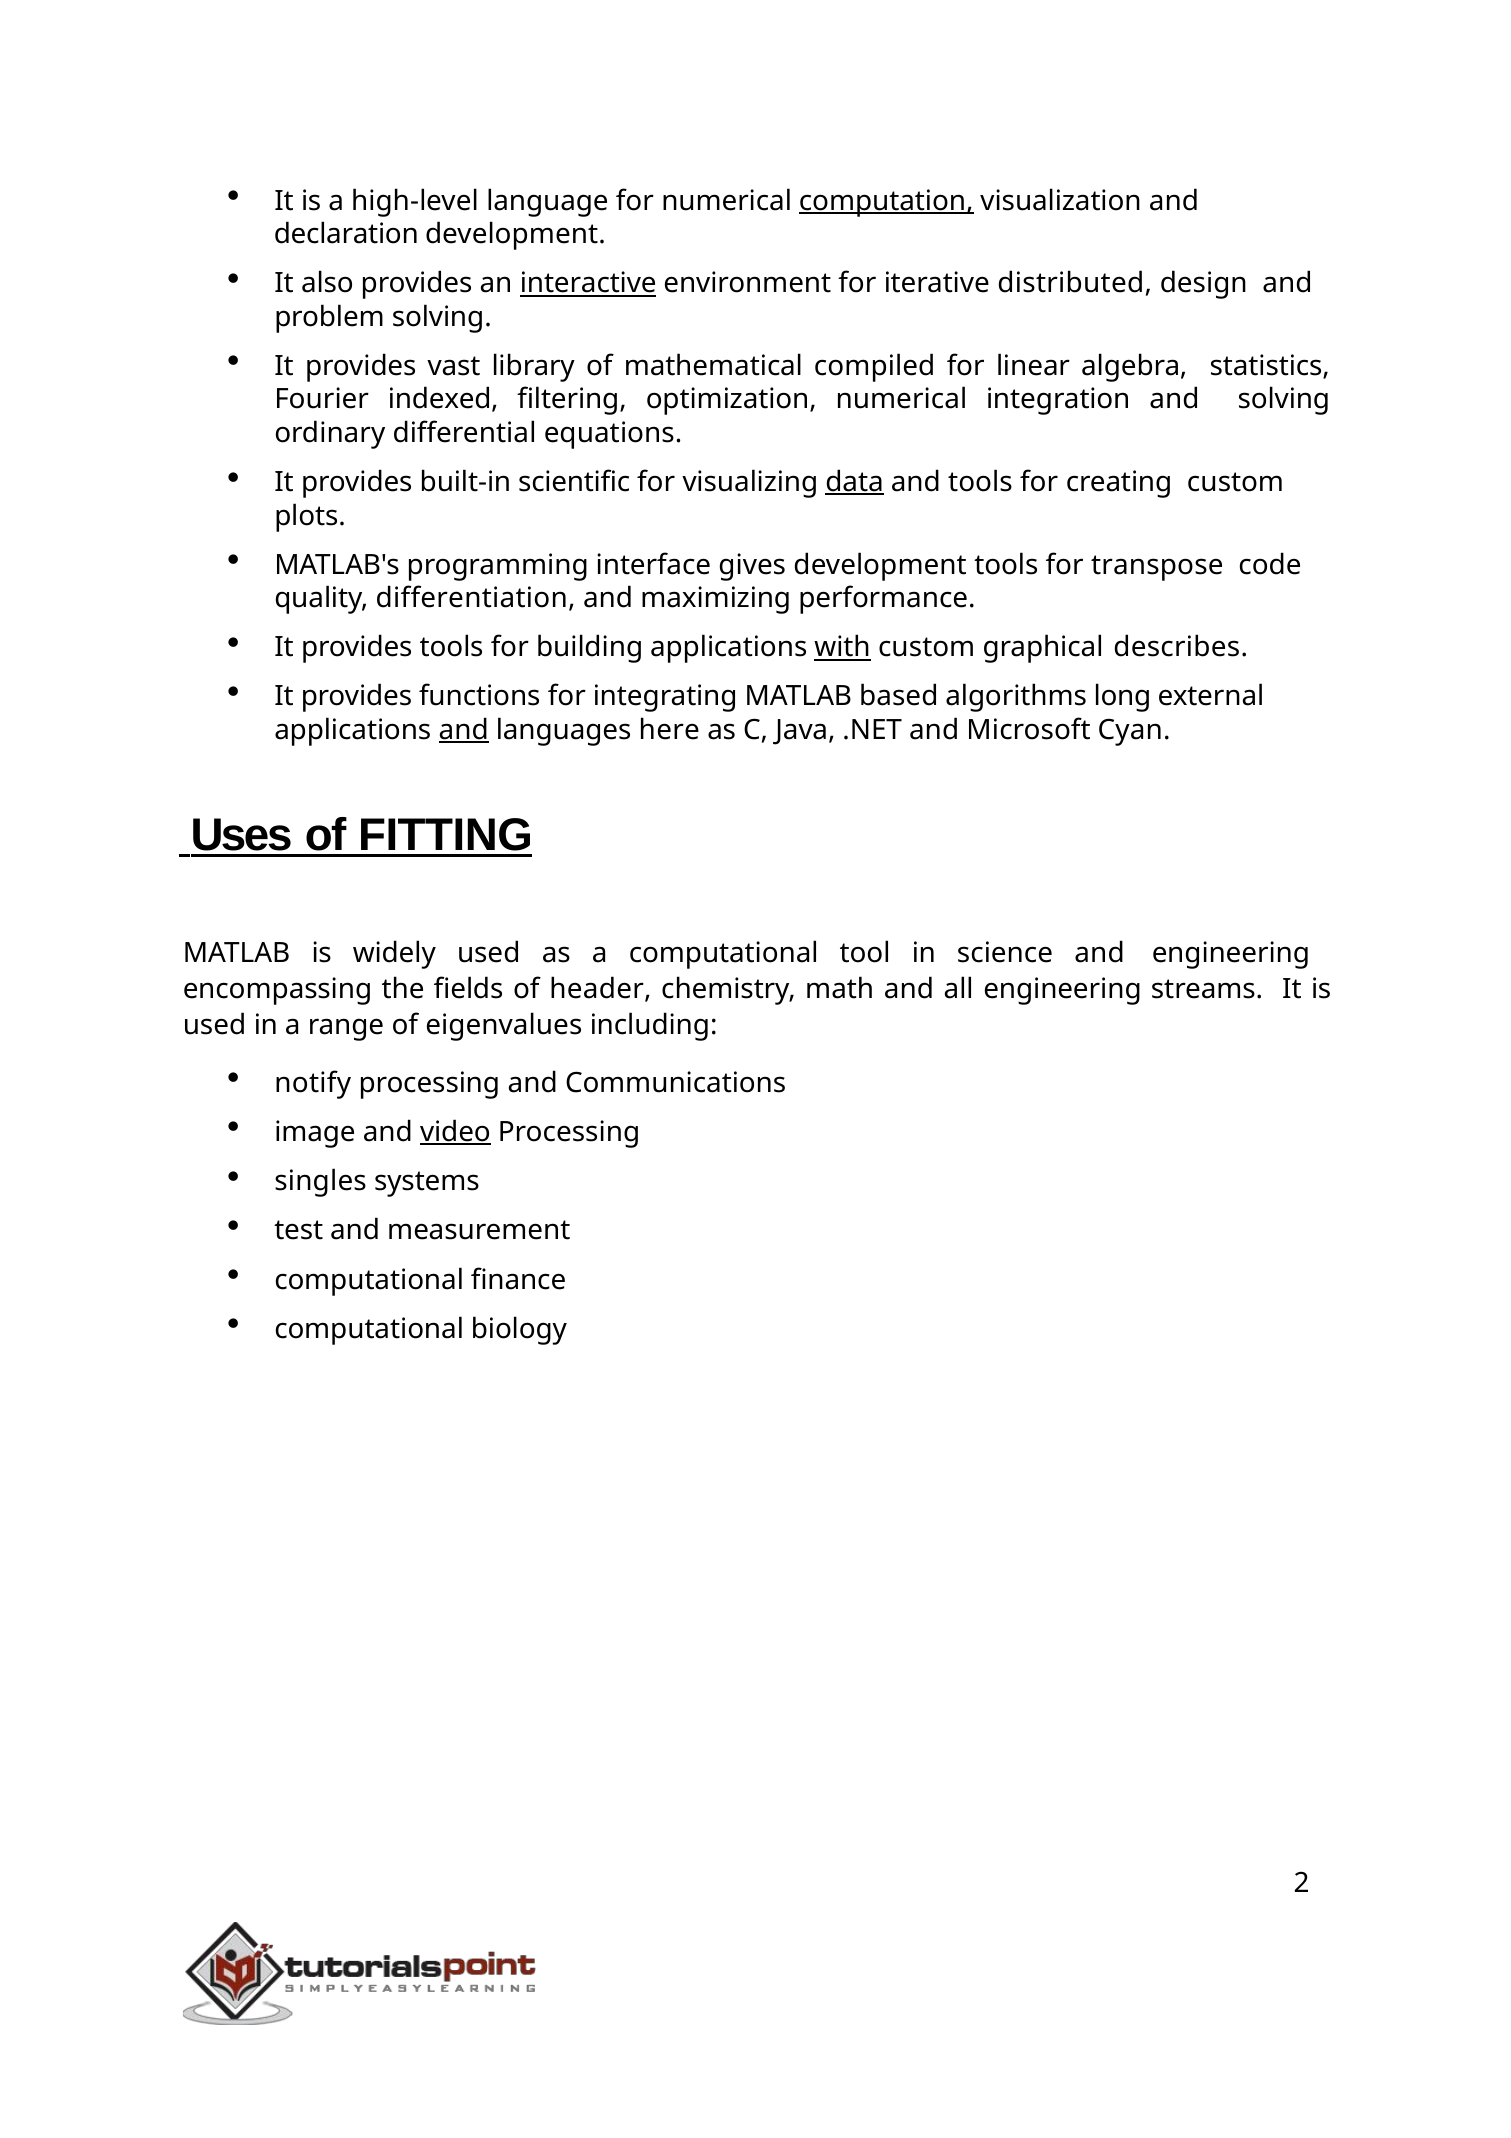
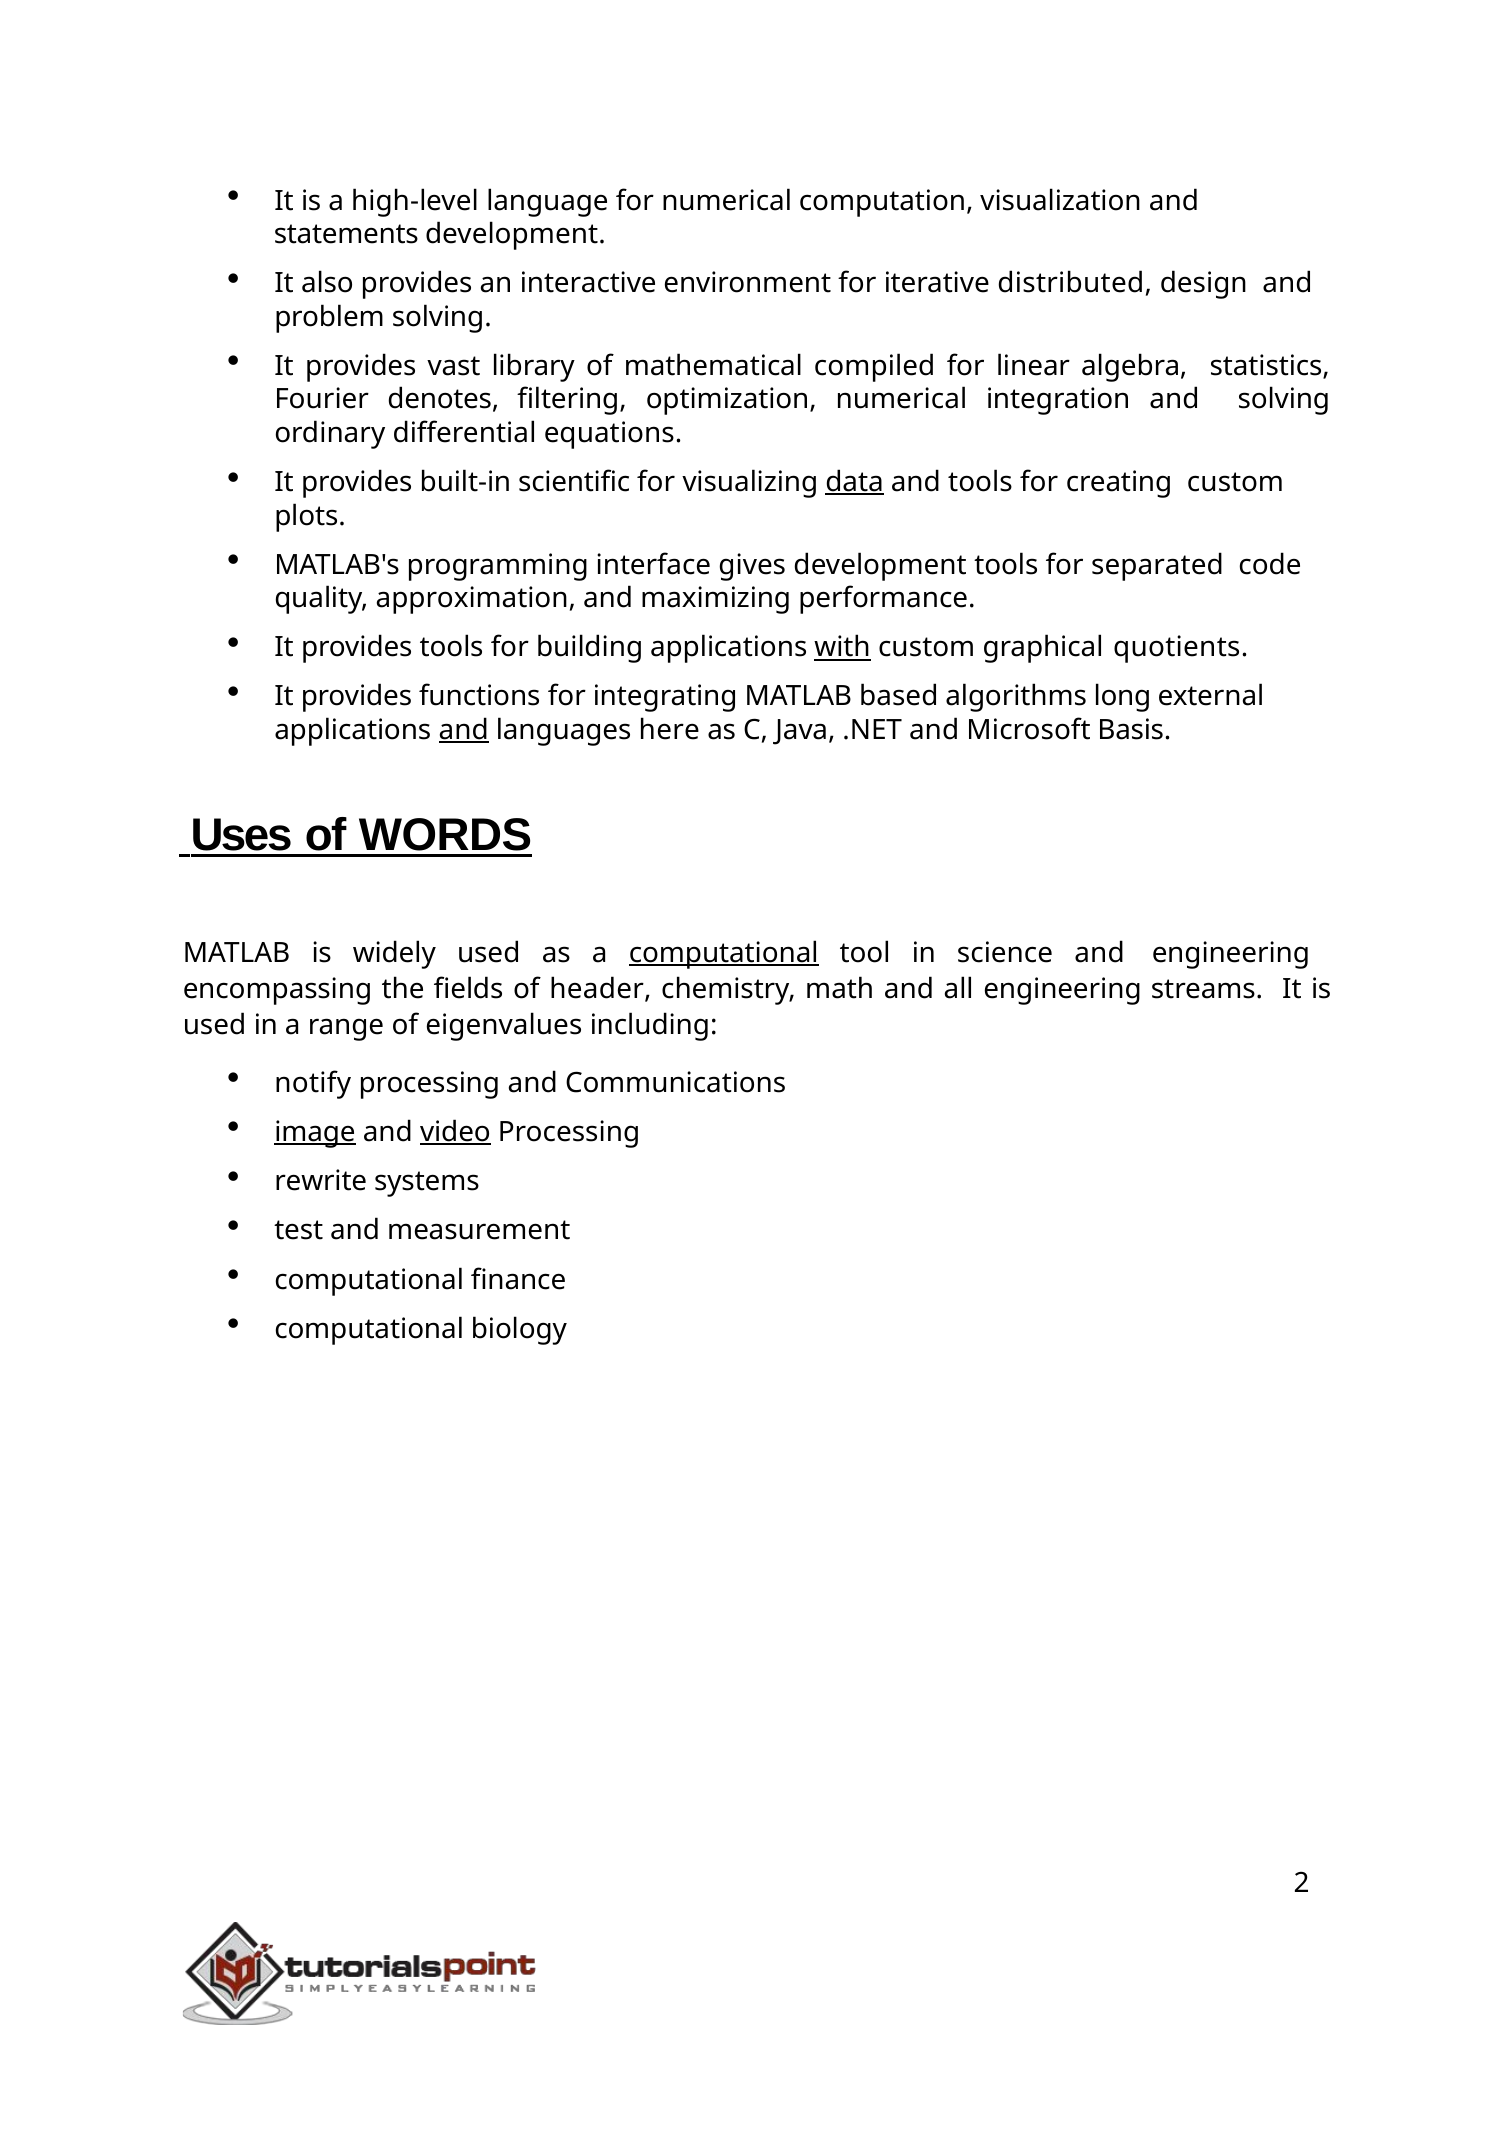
computation underline: present -> none (886, 201)
declaration: declaration -> statements (346, 235)
interactive underline: present -> none (588, 284)
indexed: indexed -> denotes (443, 400)
transpose: transpose -> separated (1157, 565)
differentiation: differentiation -> approximation (476, 599)
describes: describes -> quotients (1181, 648)
Cyan: Cyan -> Basis (1134, 730)
FITTING: FITTING -> WORDS (445, 836)
computational underline: none -> present (724, 953)
image underline: none -> present (315, 1132)
singles: singles -> rewrite (321, 1182)
